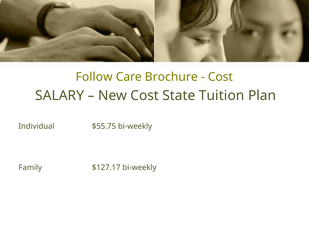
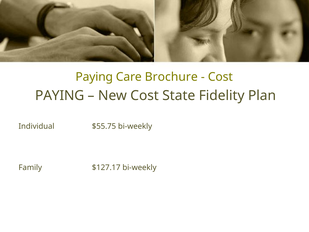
Follow: Follow -> Paying (94, 77)
SALARY: SALARY -> PAYING (60, 96)
Tuition: Tuition -> Fidelity (222, 96)
